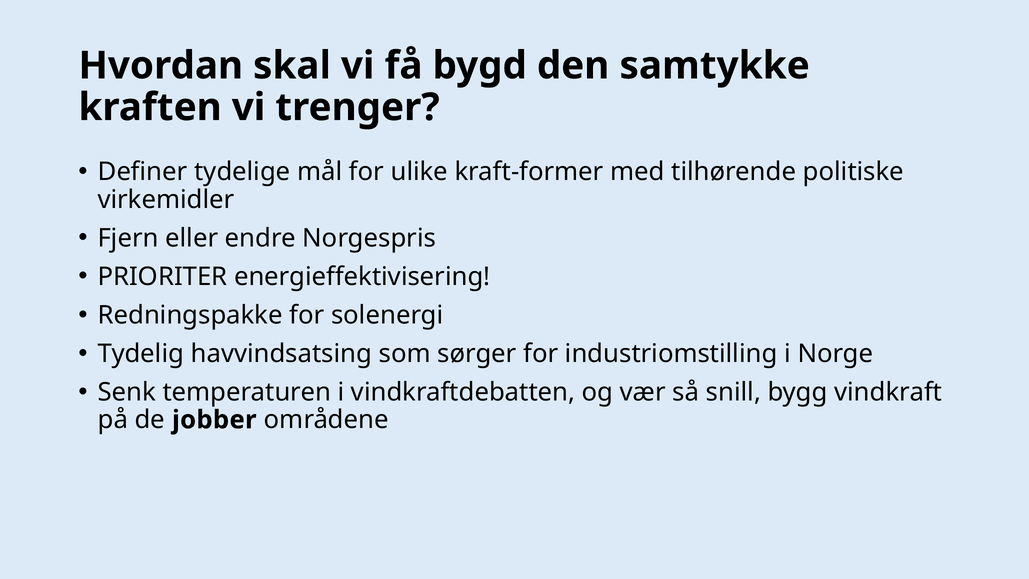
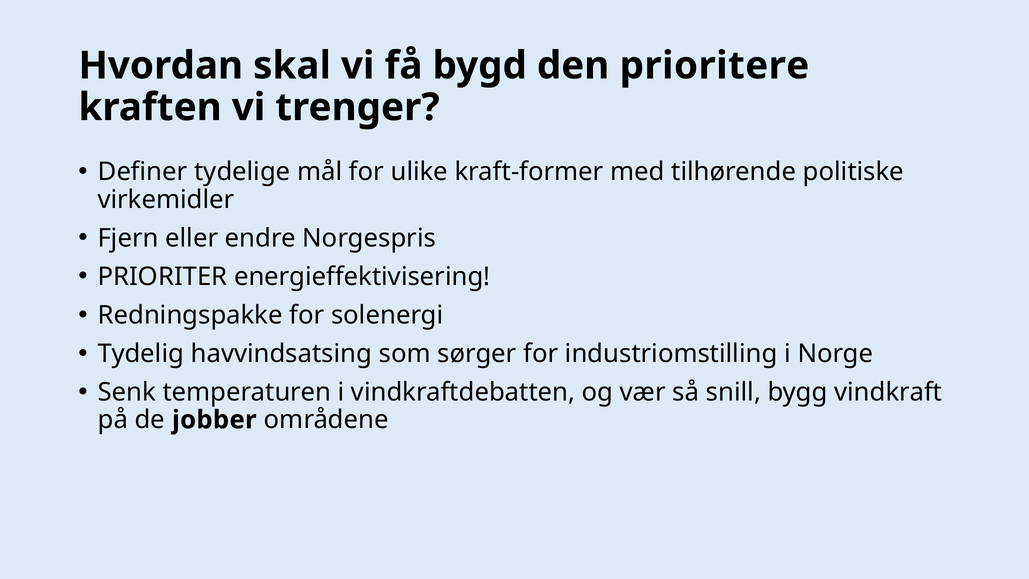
samtykke: samtykke -> prioritere (714, 66)
